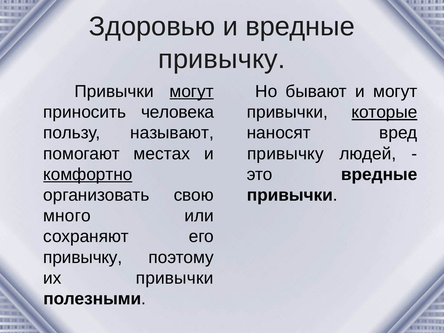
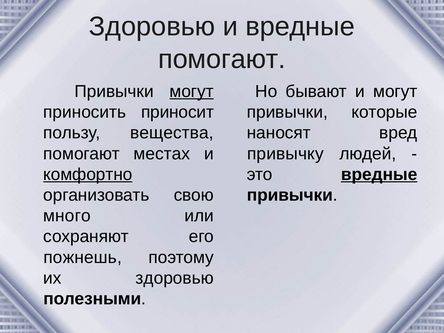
привычку: привычку -> помогают (222, 59)
человека: человека -> приносит (178, 112)
которые underline: present -> none (384, 112)
называют: называют -> вещества (172, 133)
вредные underline: none -> present (379, 174)
привычку: привычку -> пожнешь (83, 257)
их привычки: привычки -> здоровью (175, 278)
